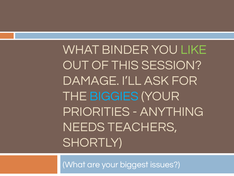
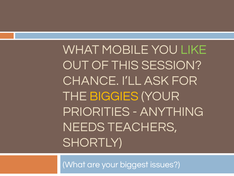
BINDER: BINDER -> MOBILE (125, 50)
DAMAGE: DAMAGE -> CHANCE (91, 80)
BIGGIES colour: light blue -> yellow (114, 96)
